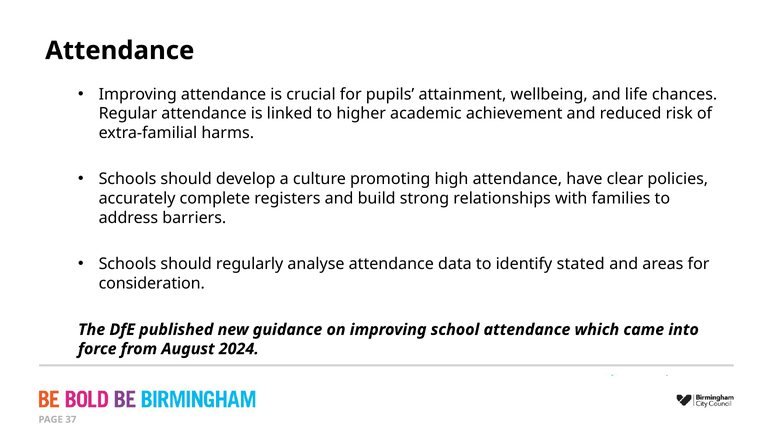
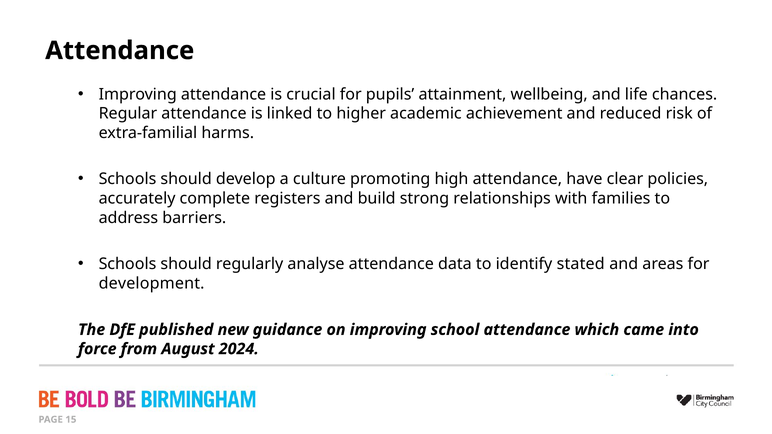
consideration: consideration -> development (152, 284)
37: 37 -> 15 (71, 420)
